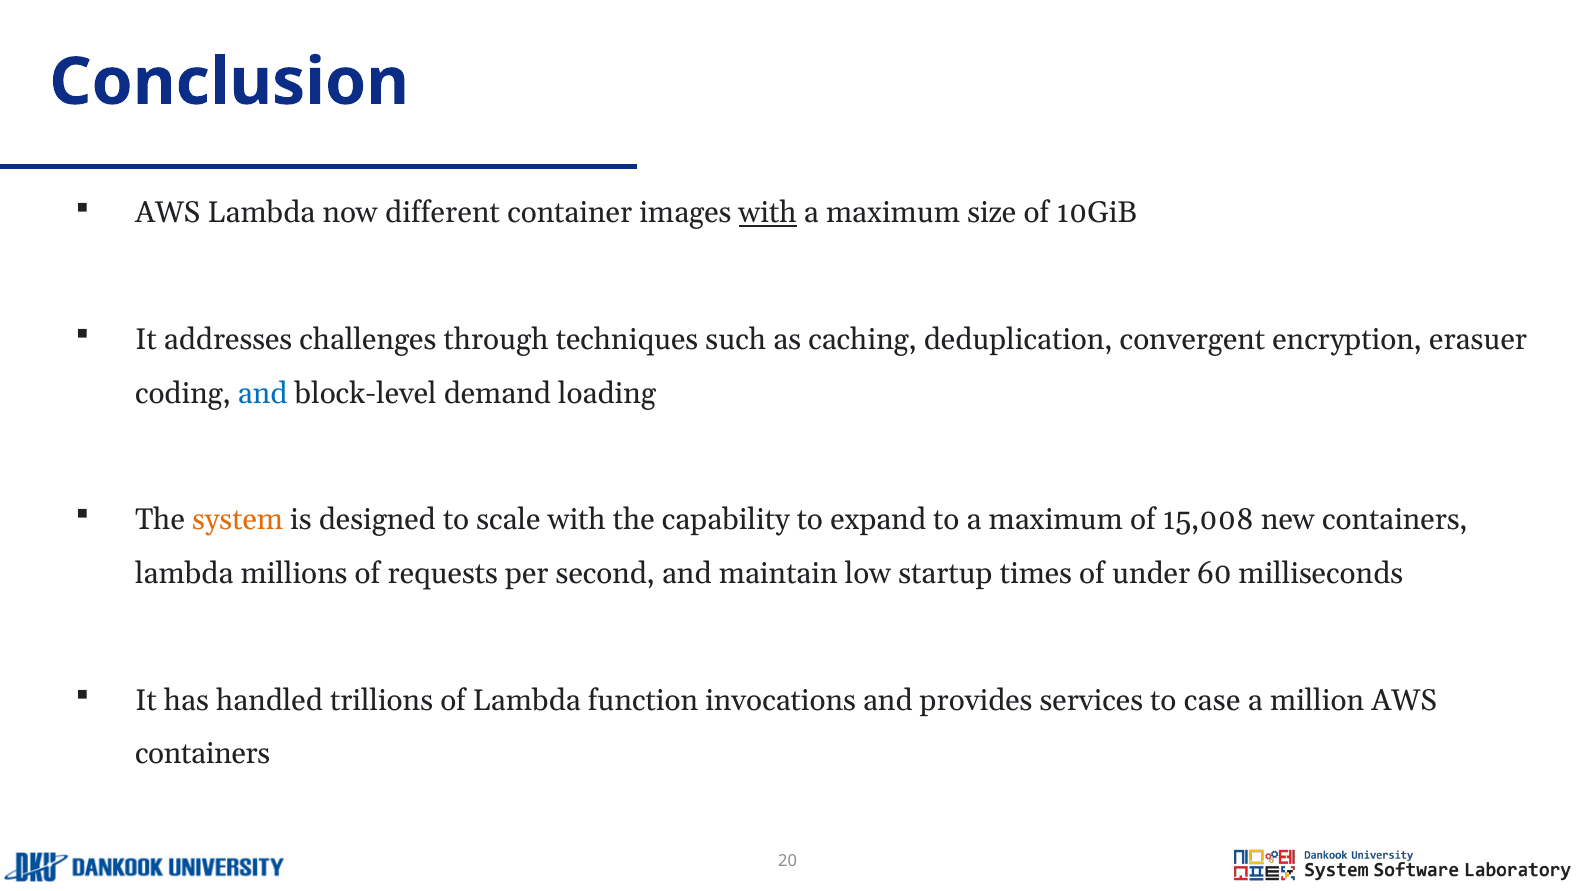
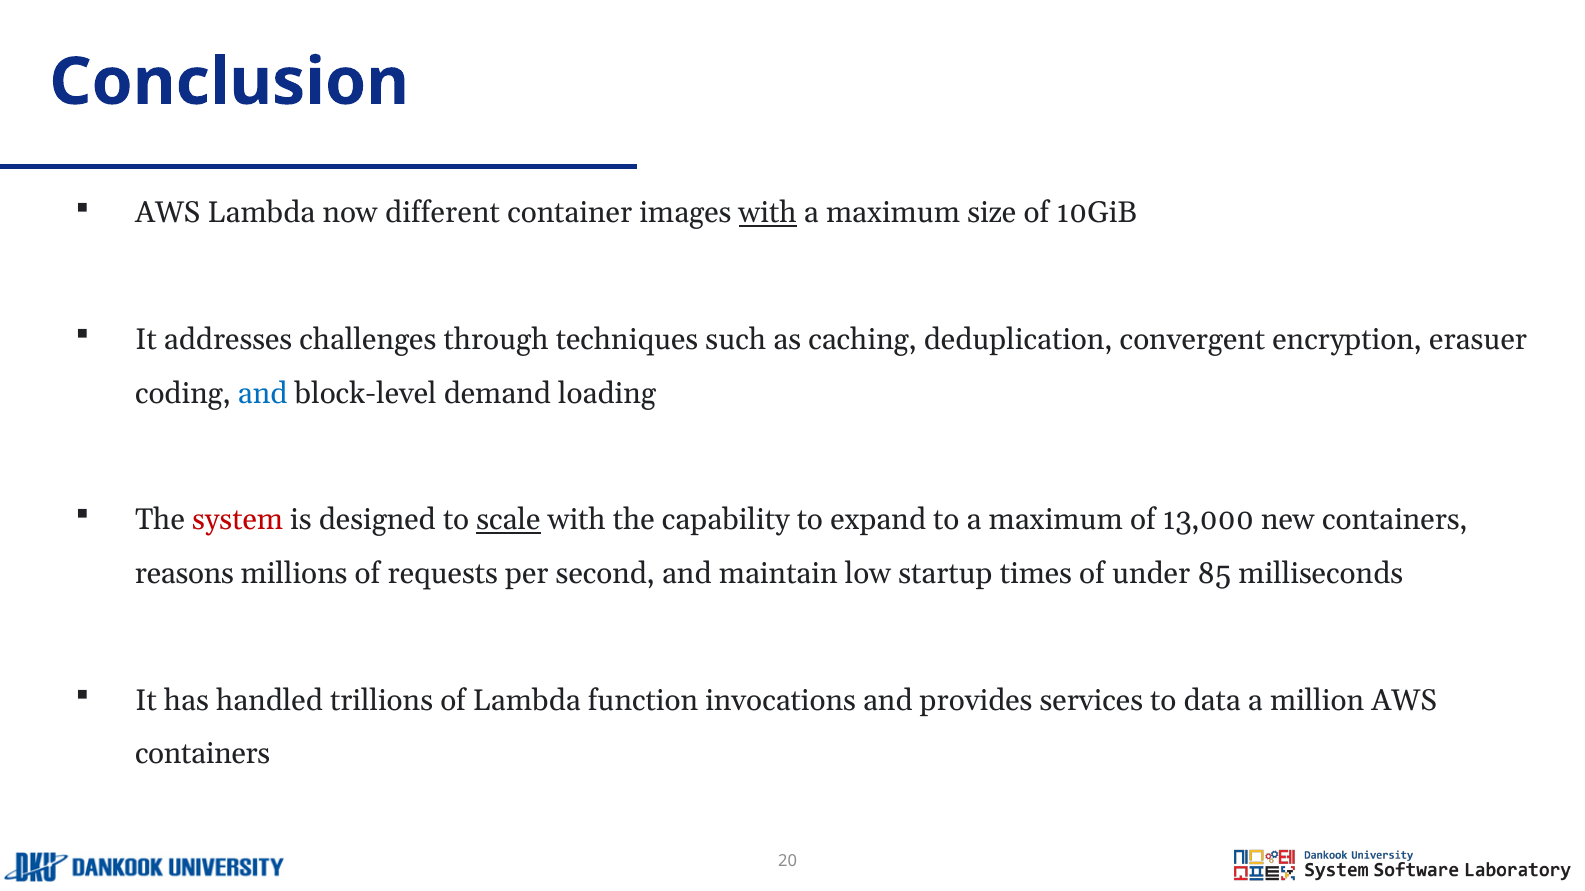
system colour: orange -> red (238, 520)
scale underline: none -> present (508, 520)
15,008: 15,008 -> 13,000 (1208, 520)
lambda: lambda -> reasons (184, 574)
60: 60 -> 85 (1214, 574)
case: case -> data (1212, 701)
